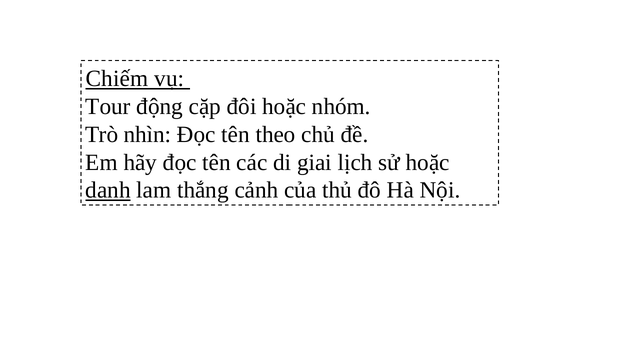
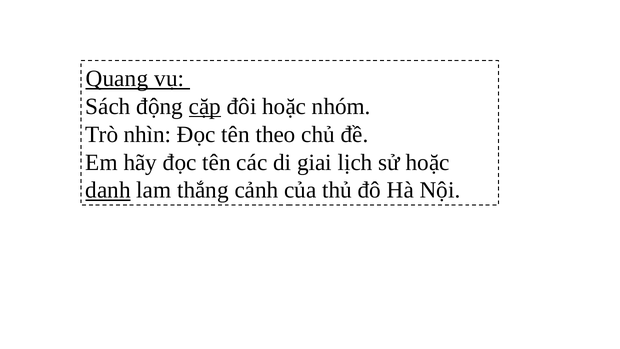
Chiếm: Chiếm -> Quang (117, 79)
Tour: Tour -> Sách (108, 106)
cặp underline: none -> present (205, 106)
